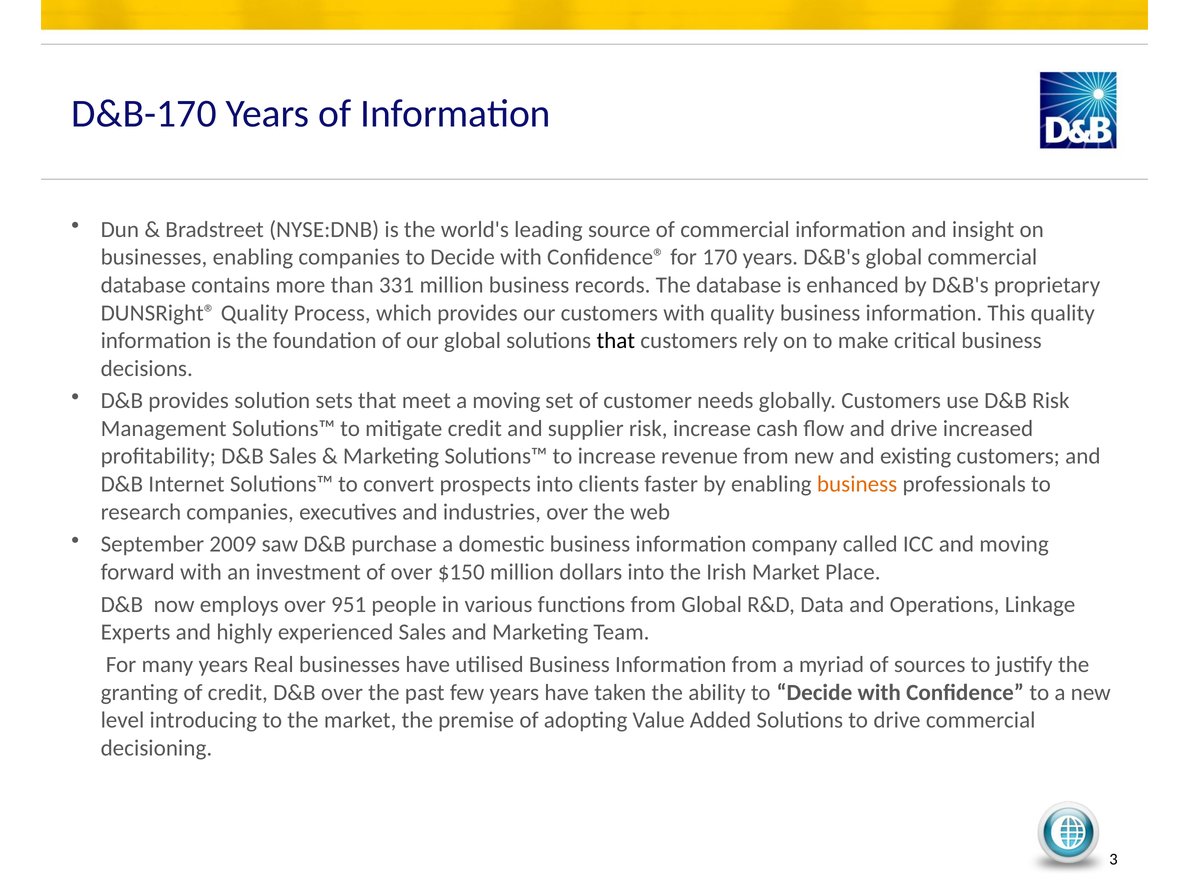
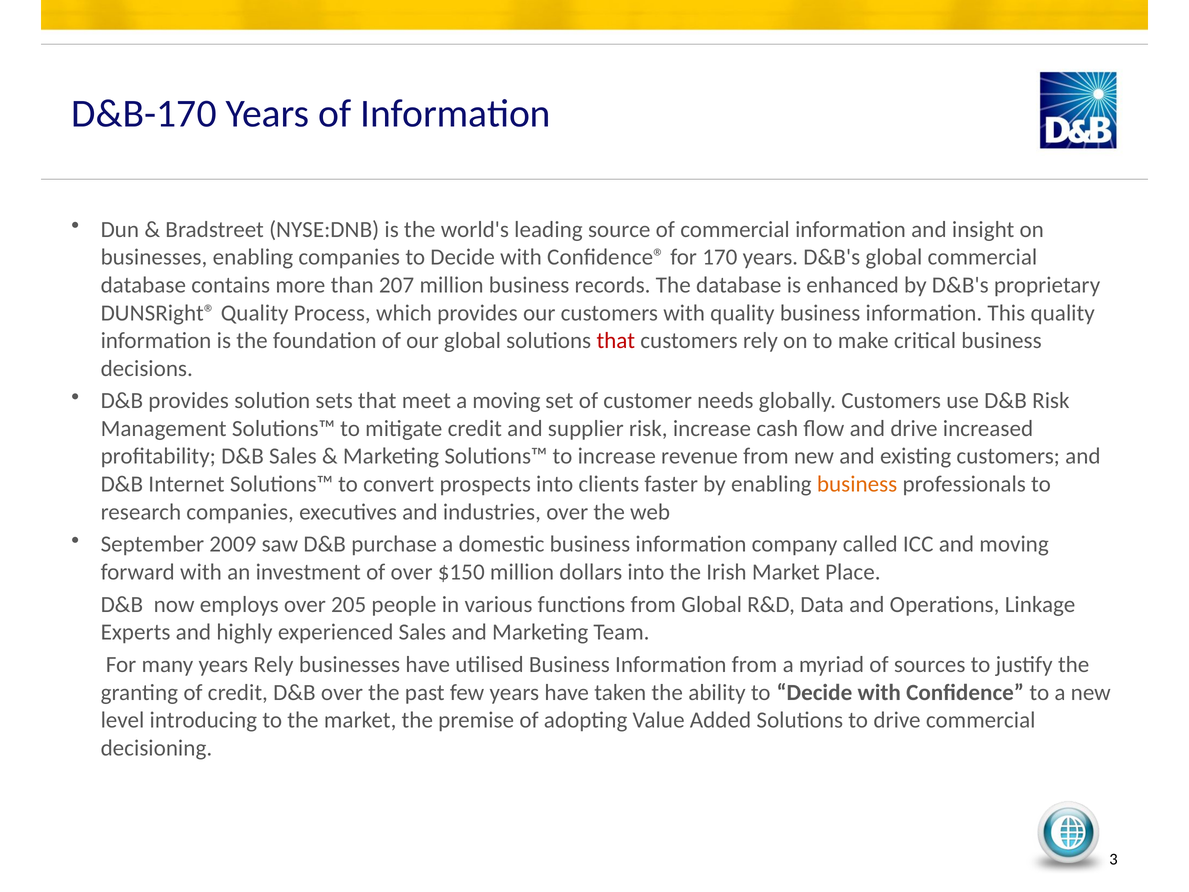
331: 331 -> 207 (397, 285)
that colour: black -> red (616, 341)
951: 951 -> 205 (349, 604)
years Real: Real -> Rely (274, 664)
